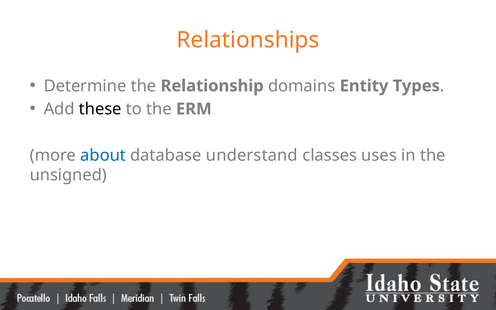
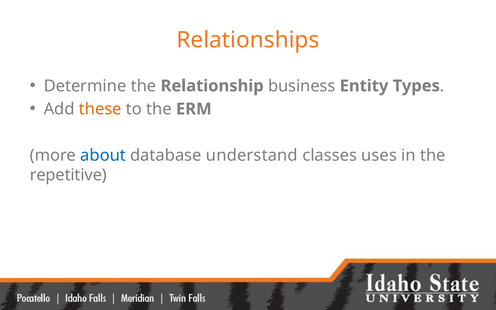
domains: domains -> business (302, 86)
these colour: black -> orange (100, 109)
unsigned: unsigned -> repetitive (68, 175)
